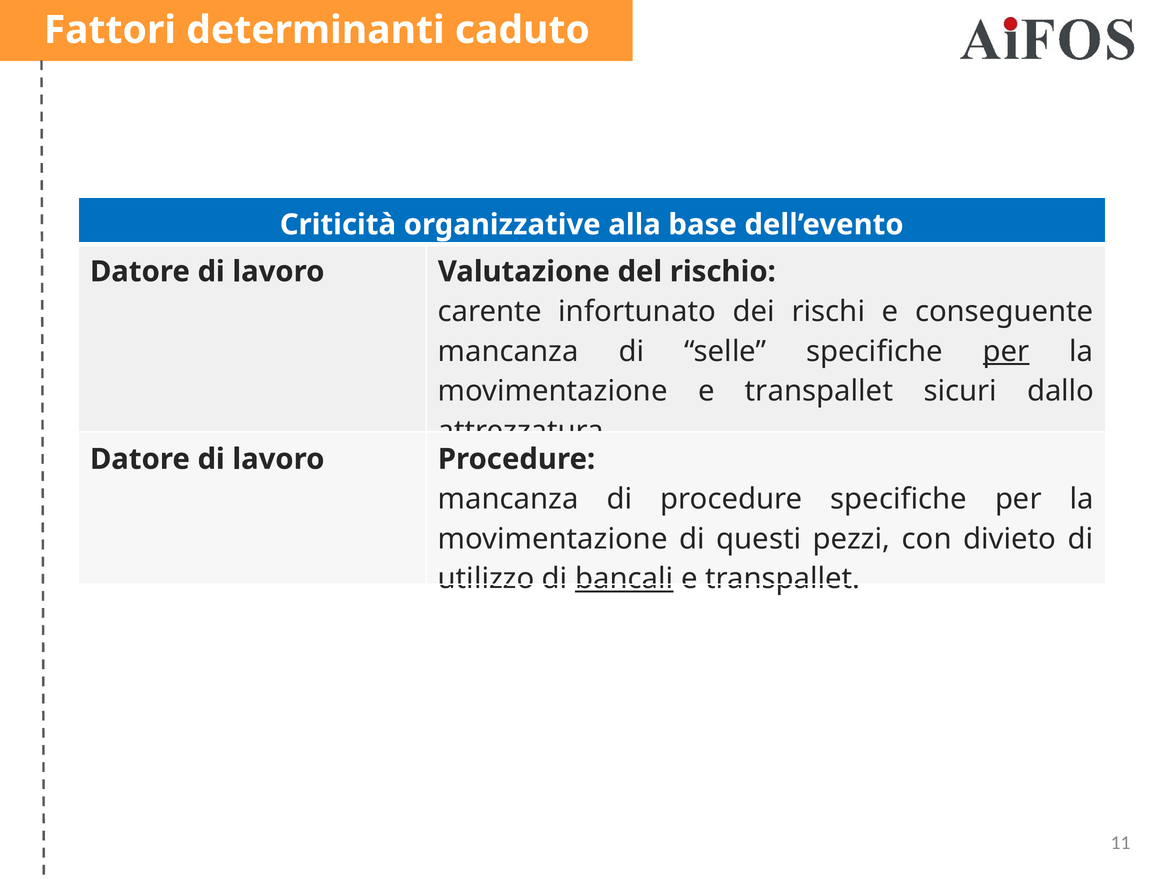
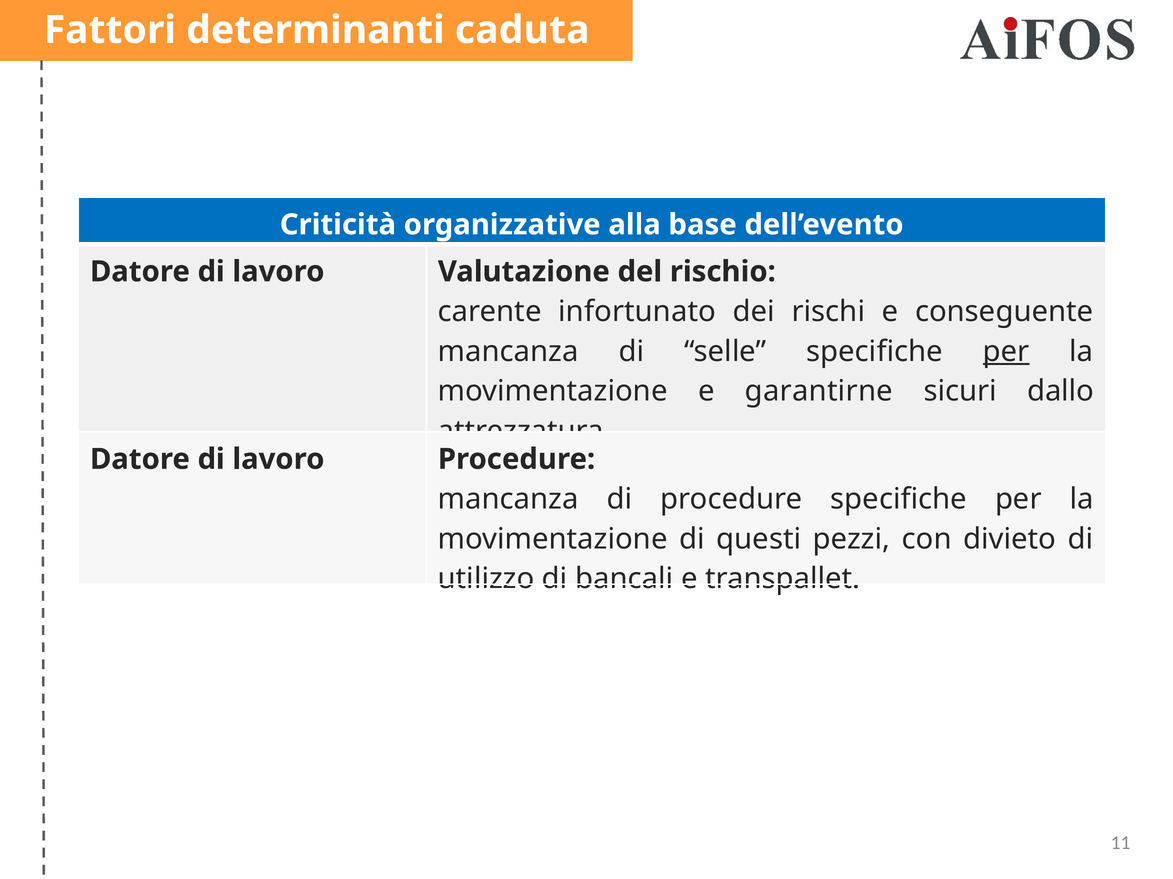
caduto: caduto -> caduta (522, 30)
movimentazione e transpallet: transpallet -> garantirne (819, 392)
bancali underline: present -> none (624, 579)
